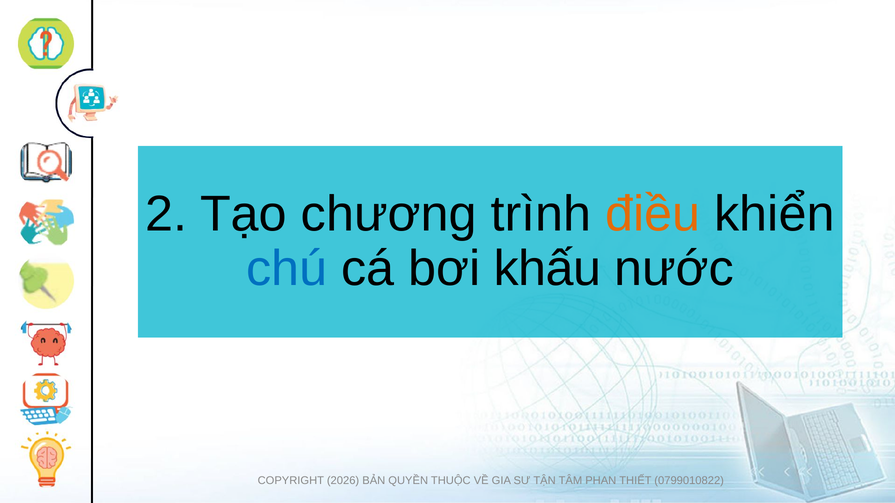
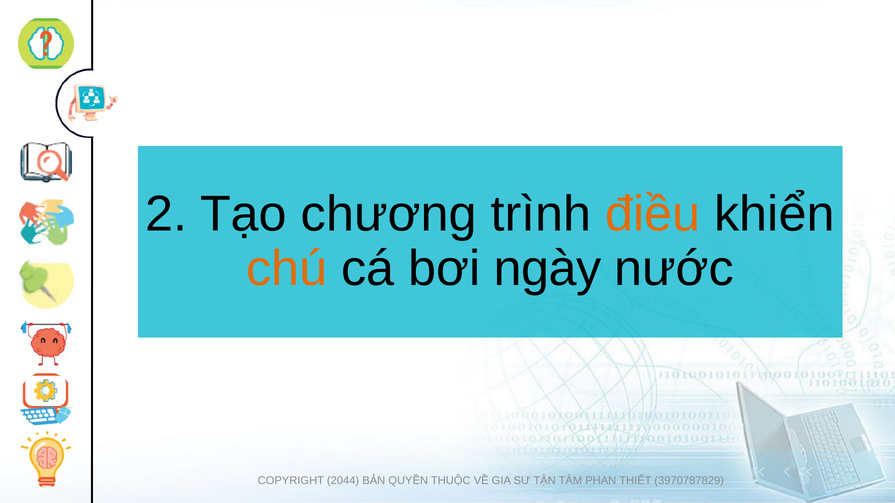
chú colour: blue -> orange (287, 269)
khấu: khấu -> ngày (547, 269)
2026: 2026 -> 2044 (343, 481)
0799010822: 0799010822 -> 3970787829 (689, 481)
